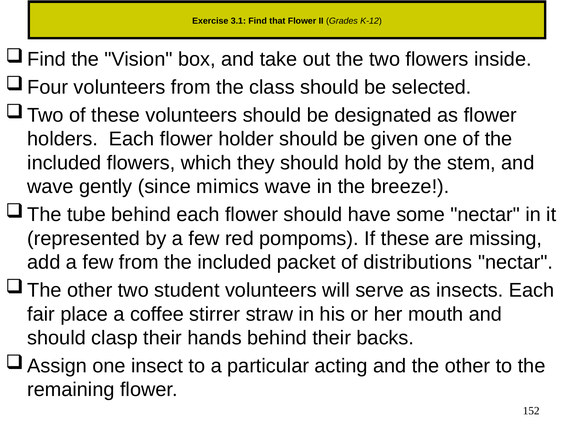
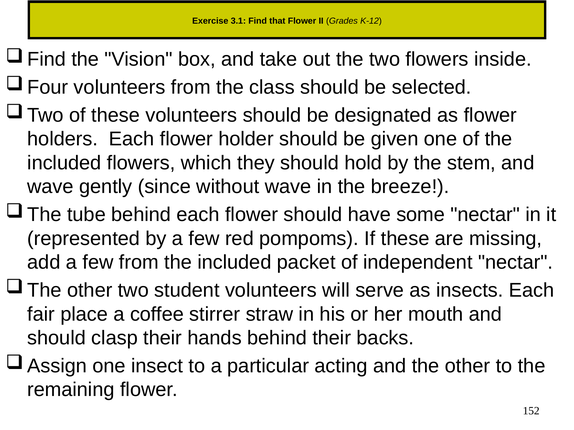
mimics: mimics -> without (228, 187)
distributions: distributions -> independent (418, 263)
